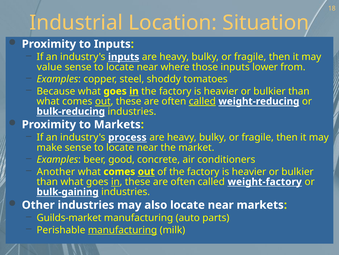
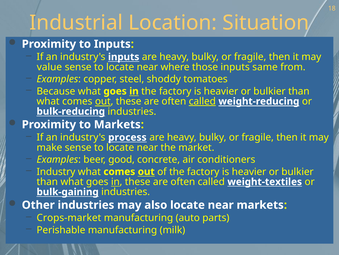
lower: lower -> same (265, 67)
Another: Another -> Industry (56, 171)
weight-factory: weight-factory -> weight-textiles (265, 181)
Guilds-market: Guilds-market -> Crops-market (69, 217)
manufacturing underline: present -> none (123, 229)
